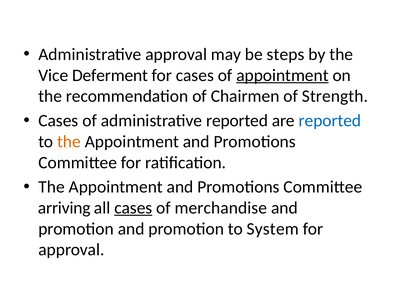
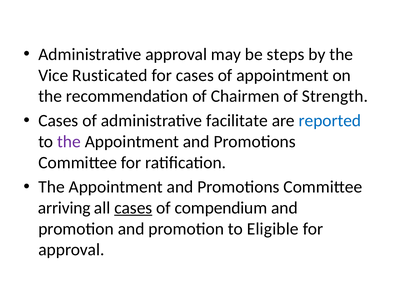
Deferment: Deferment -> Rusticated (110, 76)
appointment underline: present -> none (282, 76)
administrative reported: reported -> facilitate (237, 121)
the colour: orange -> purple (69, 142)
merchandise: merchandise -> compendium (221, 208)
System: System -> Eligible (273, 229)
